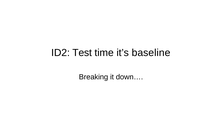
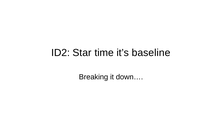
Test: Test -> Star (82, 53)
